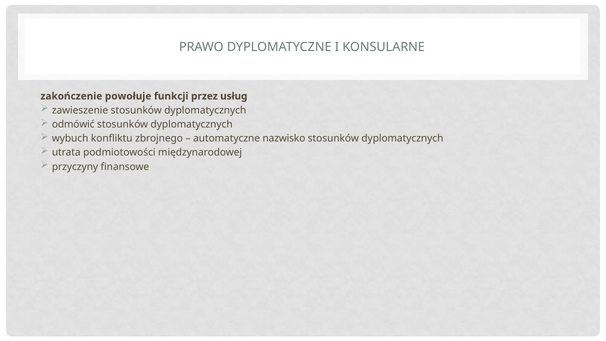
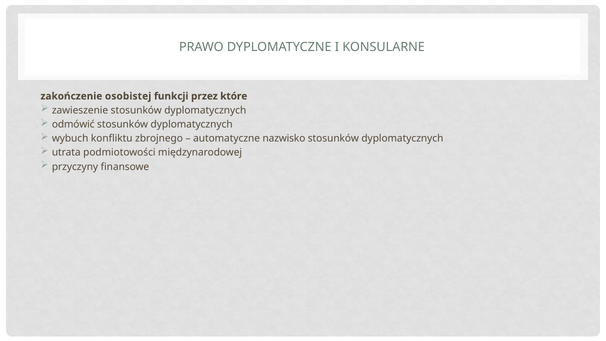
powołuje: powołuje -> osobistej (128, 96)
usług: usług -> które (234, 96)
